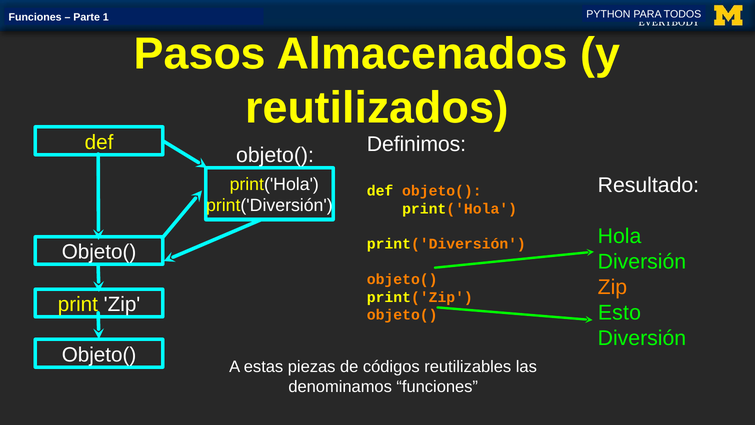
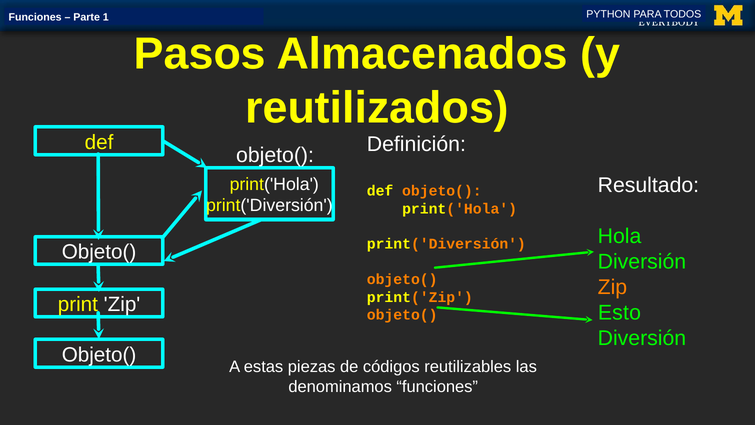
Definimos: Definimos -> Definición (416, 144)
